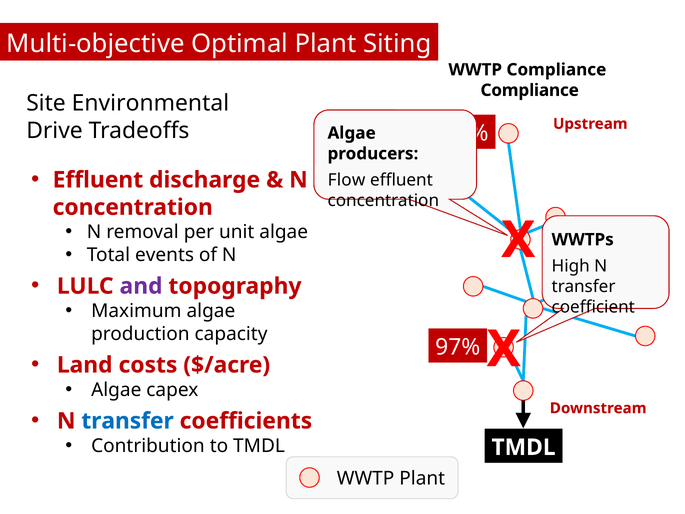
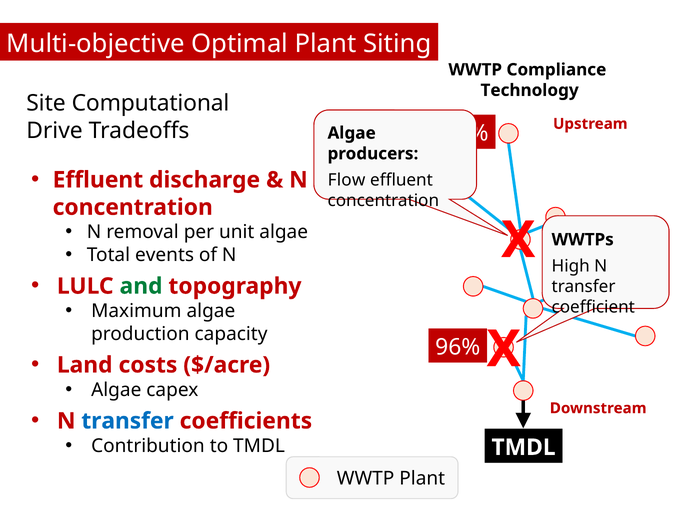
Compliance: Compliance -> Technology (530, 90)
Environmental: Environmental -> Computational (151, 103)
and colour: purple -> green (141, 286)
97%: 97% -> 96% (458, 347)
